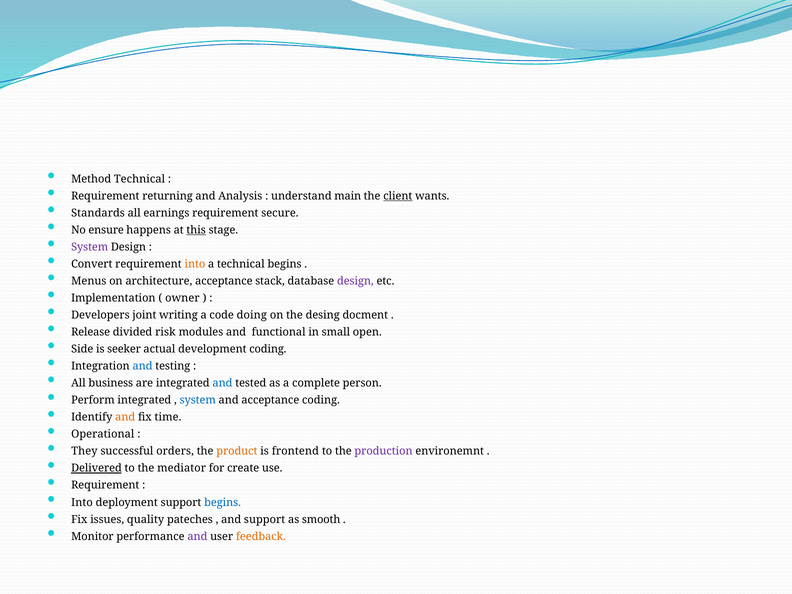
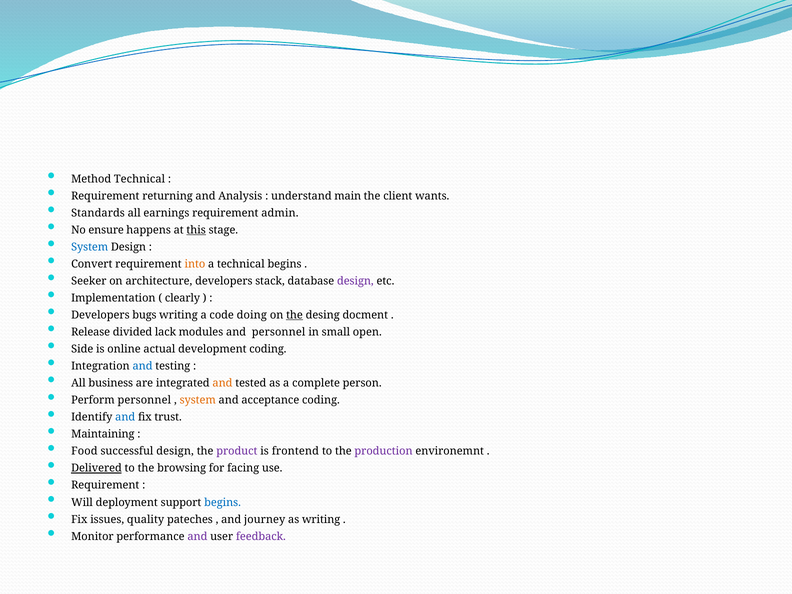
client underline: present -> none (398, 196)
secure: secure -> admin (280, 213)
System colour: purple -> blue (90, 247)
Menus: Menus -> Seeker (89, 281)
architecture acceptance: acceptance -> developers (224, 281)
owner: owner -> clearly (183, 298)
joint: joint -> bugs (144, 315)
the underline: none -> present (295, 315)
risk: risk -> lack (166, 332)
and functional: functional -> personnel (279, 332)
seeker: seeker -> online (124, 349)
and colour: blue -> orange (222, 383)
Perform integrated: integrated -> personnel (144, 400)
system colour: blue -> orange (198, 400)
and colour: orange -> blue (125, 417)
time: time -> trust (168, 417)
Operational: Operational -> Maintaining (103, 434)
They: They -> Food (84, 451)
successful orders: orders -> design (175, 451)
product colour: orange -> purple (237, 451)
mediator: mediator -> browsing (182, 468)
create: create -> facing (243, 468)
Into: Into -> Will (82, 502)
and support: support -> journey (265, 519)
as smooth: smooth -> writing (321, 519)
feedback colour: orange -> purple (261, 536)
